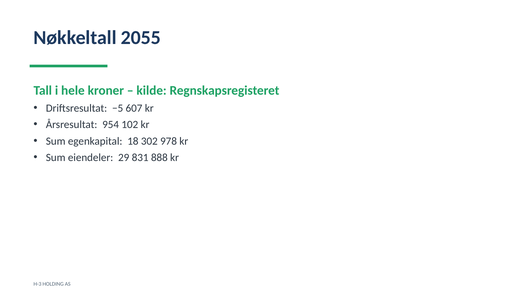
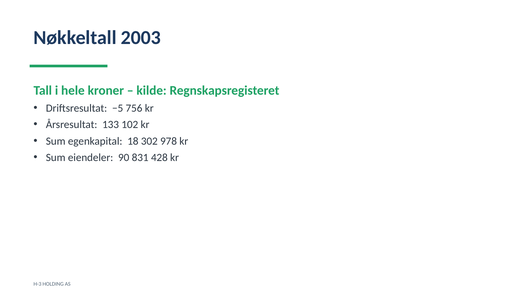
2055: 2055 -> 2003 (141, 38)
607: 607 -> 756 (134, 108)
954: 954 -> 133 (111, 125)
29: 29 -> 90 (124, 158)
888: 888 -> 428 (159, 158)
